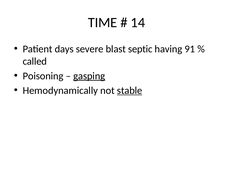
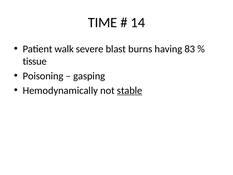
days: days -> walk (64, 49)
septic: septic -> burns (140, 49)
91: 91 -> 83 (190, 49)
called: called -> tissue (35, 61)
gasping underline: present -> none (89, 76)
